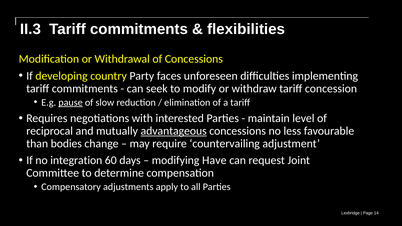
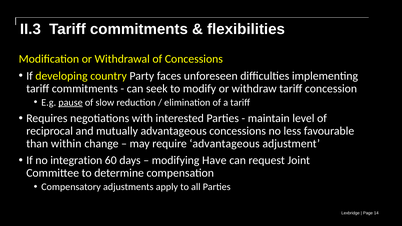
advantageous underline: present -> none (174, 131)
bodies: bodies -> within (66, 144)
require countervailing: countervailing -> advantageous (225, 144)
